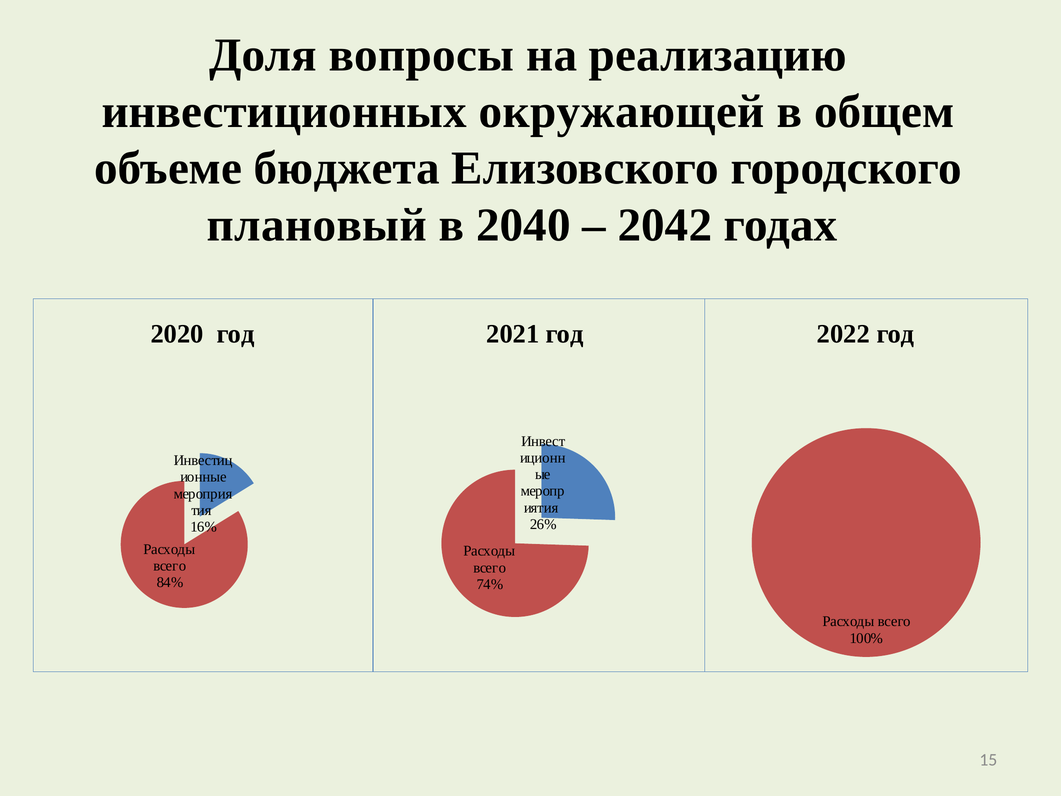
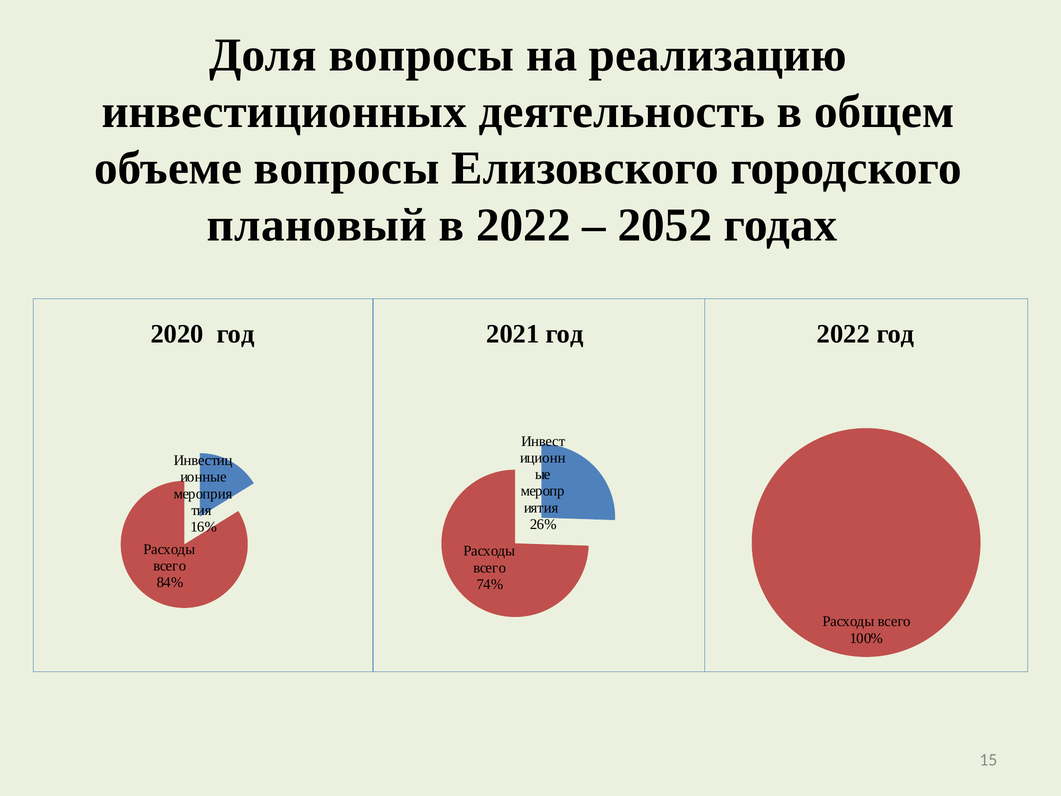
окружающей: окружающей -> деятельность (622, 112)
объеме бюджета: бюджета -> вопросы (347, 168)
в 2040: 2040 -> 2022 (523, 225)
2042: 2042 -> 2052 (665, 225)
